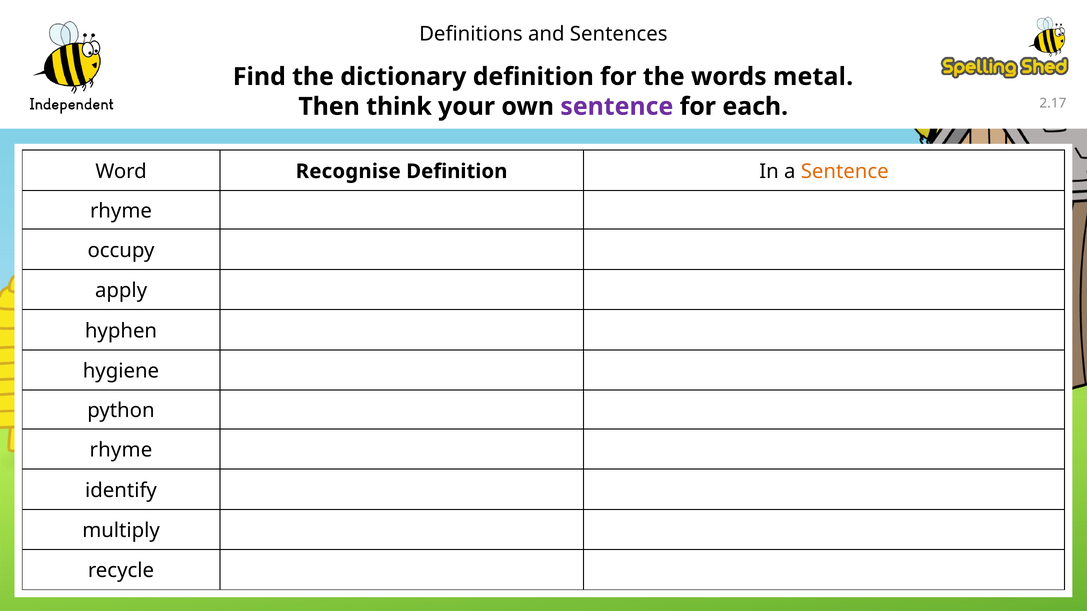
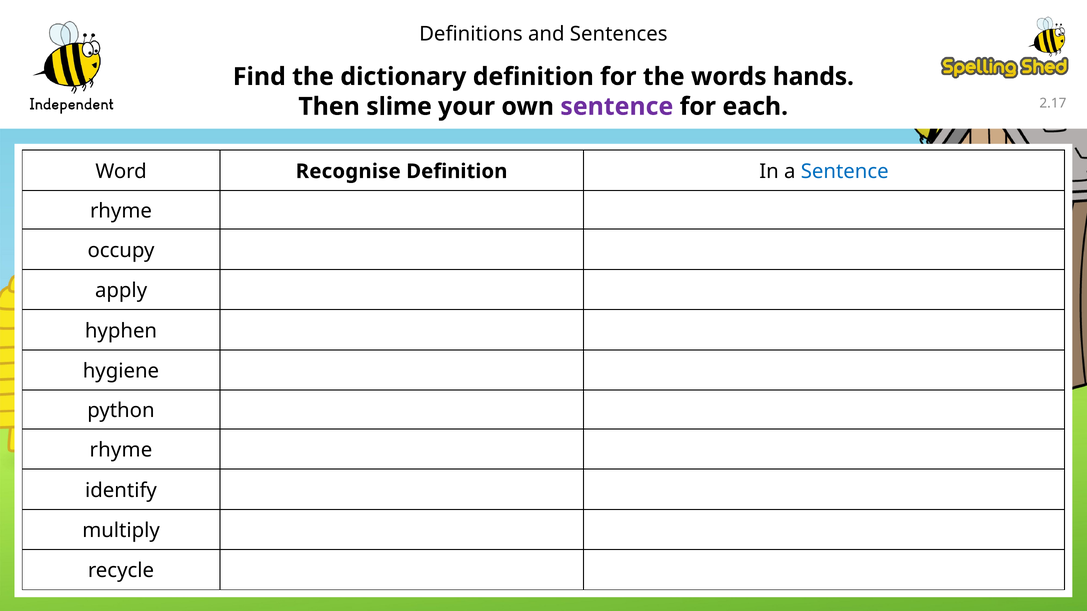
metal: metal -> hands (813, 77)
think: think -> slime (399, 107)
Sentence colour: orange -> blue (845, 172)
